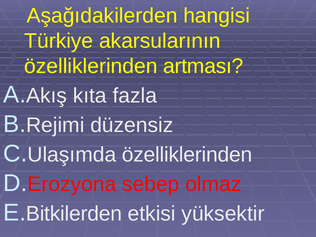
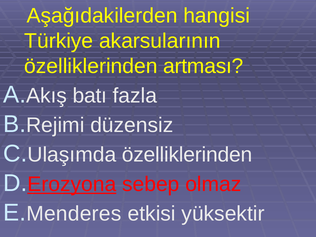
kıta: kıta -> batı (90, 96)
Erozyona underline: none -> present (72, 184)
Bitkilerden: Bitkilerden -> Menderes (74, 214)
